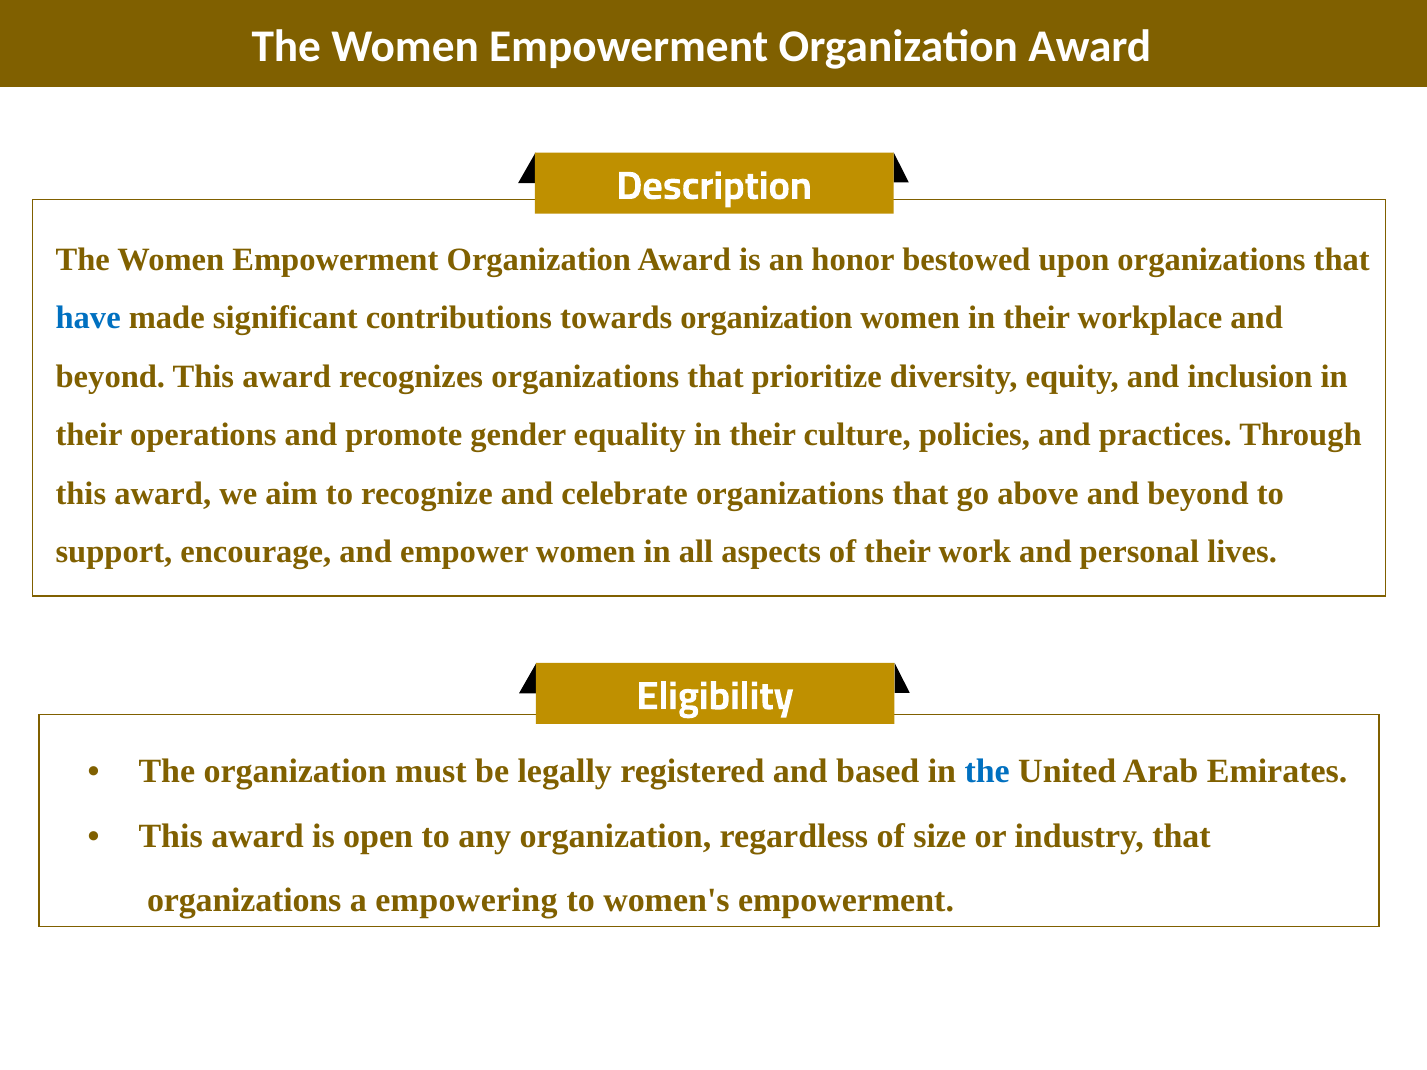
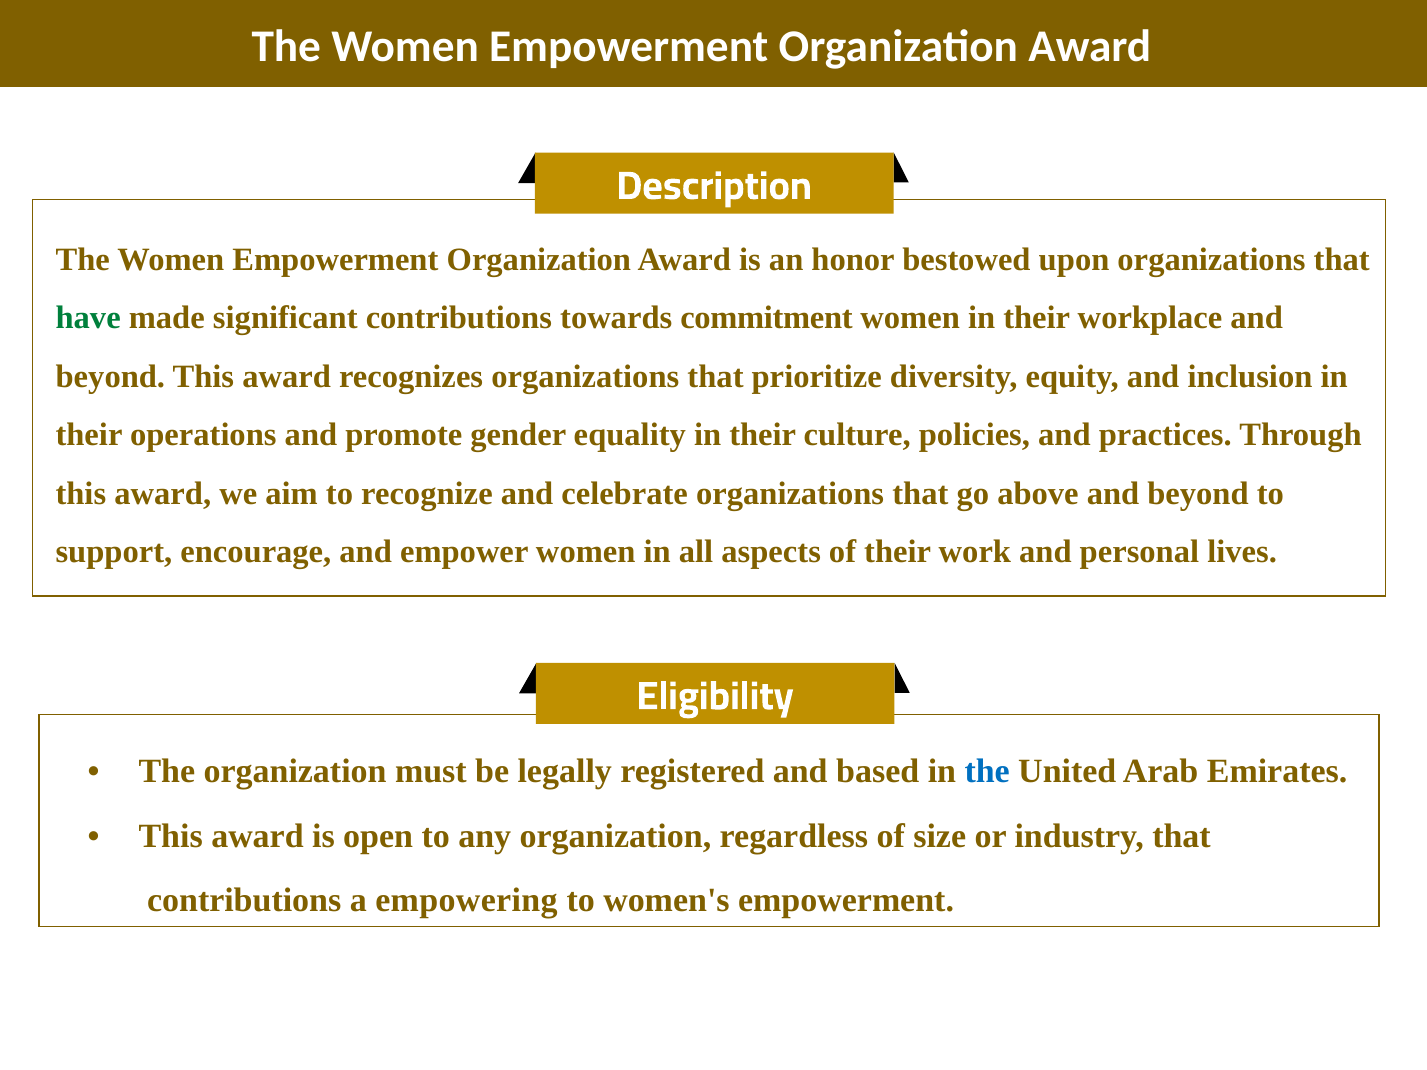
have colour: blue -> green (88, 318)
towards organization: organization -> commitment (766, 318)
organizations: organizations -> contributions (244, 900)
